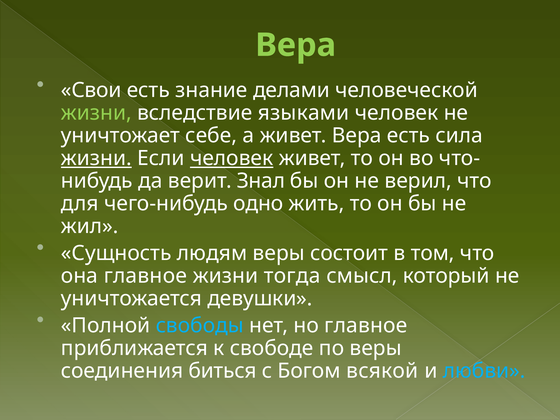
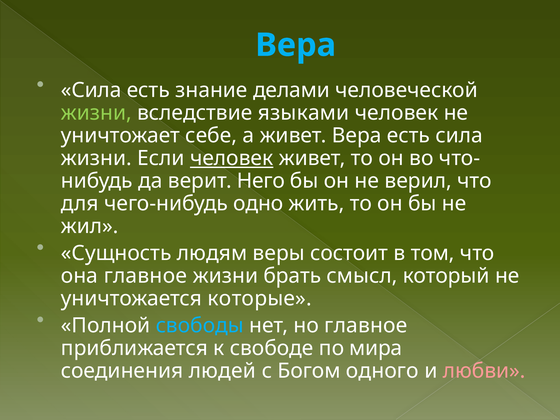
Вера colour: light green -> light blue (296, 45)
Свои: Свои -> Сила (91, 90)
жизни underline: present -> none (96, 158)
Знал: Знал -> Него (261, 181)
тогда: тогда -> брать (292, 276)
девушки: девушки -> которые (260, 299)
по веры: веры -> мира (376, 348)
биться: биться -> людей (222, 371)
всякой: всякой -> одного (382, 371)
любви colour: light blue -> pink (484, 371)
